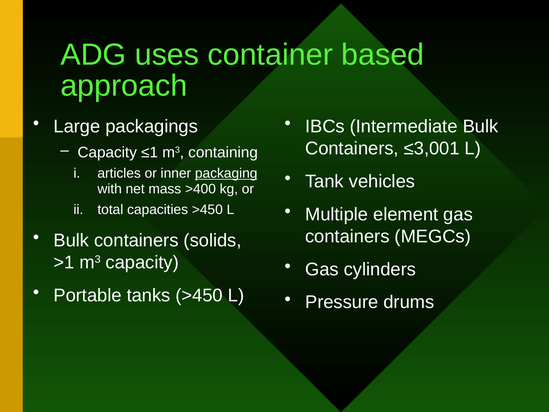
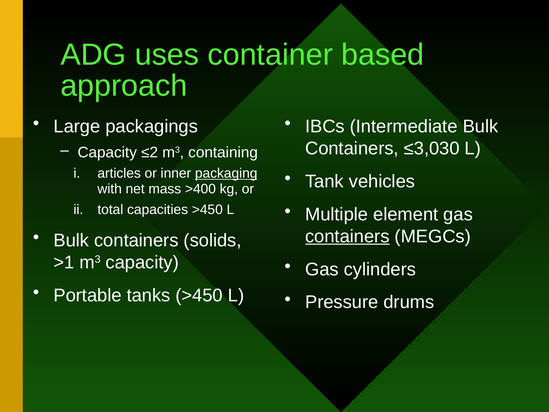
≤3,001: ≤3,001 -> ≤3,030 (432, 148)
≤1: ≤1 -> ≤2 (150, 152)
containers underline: none -> present (347, 236)
